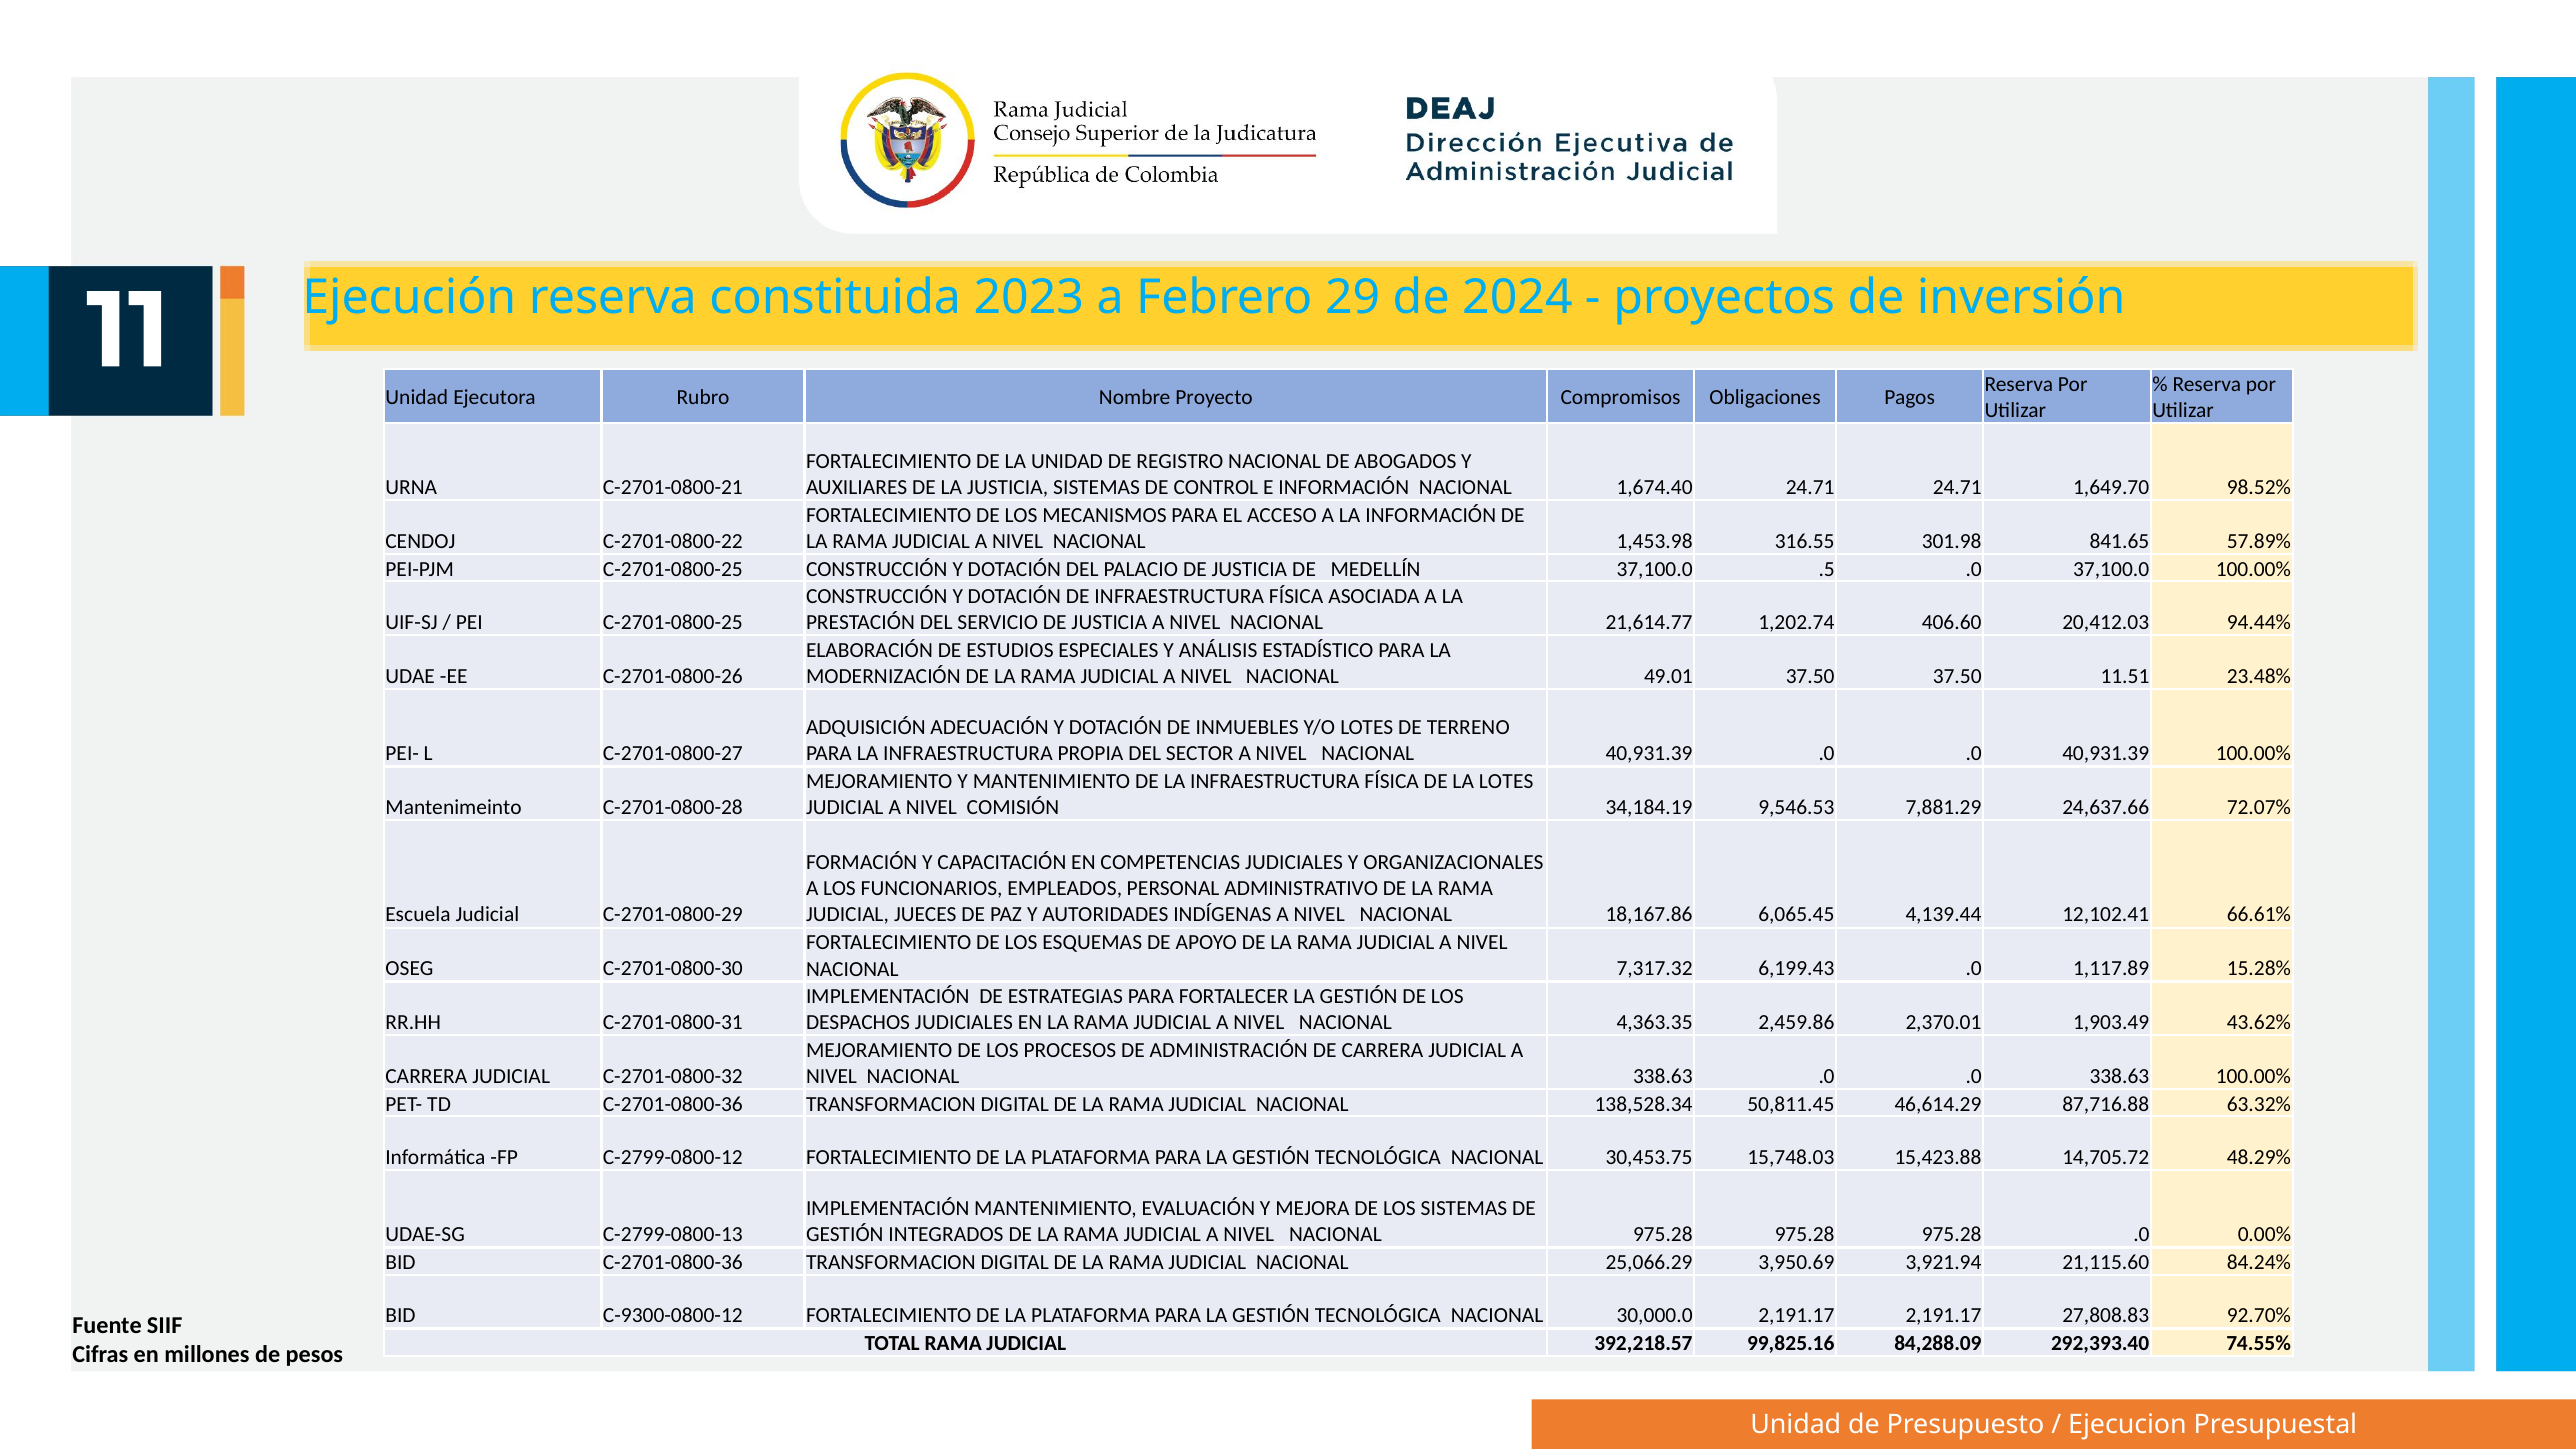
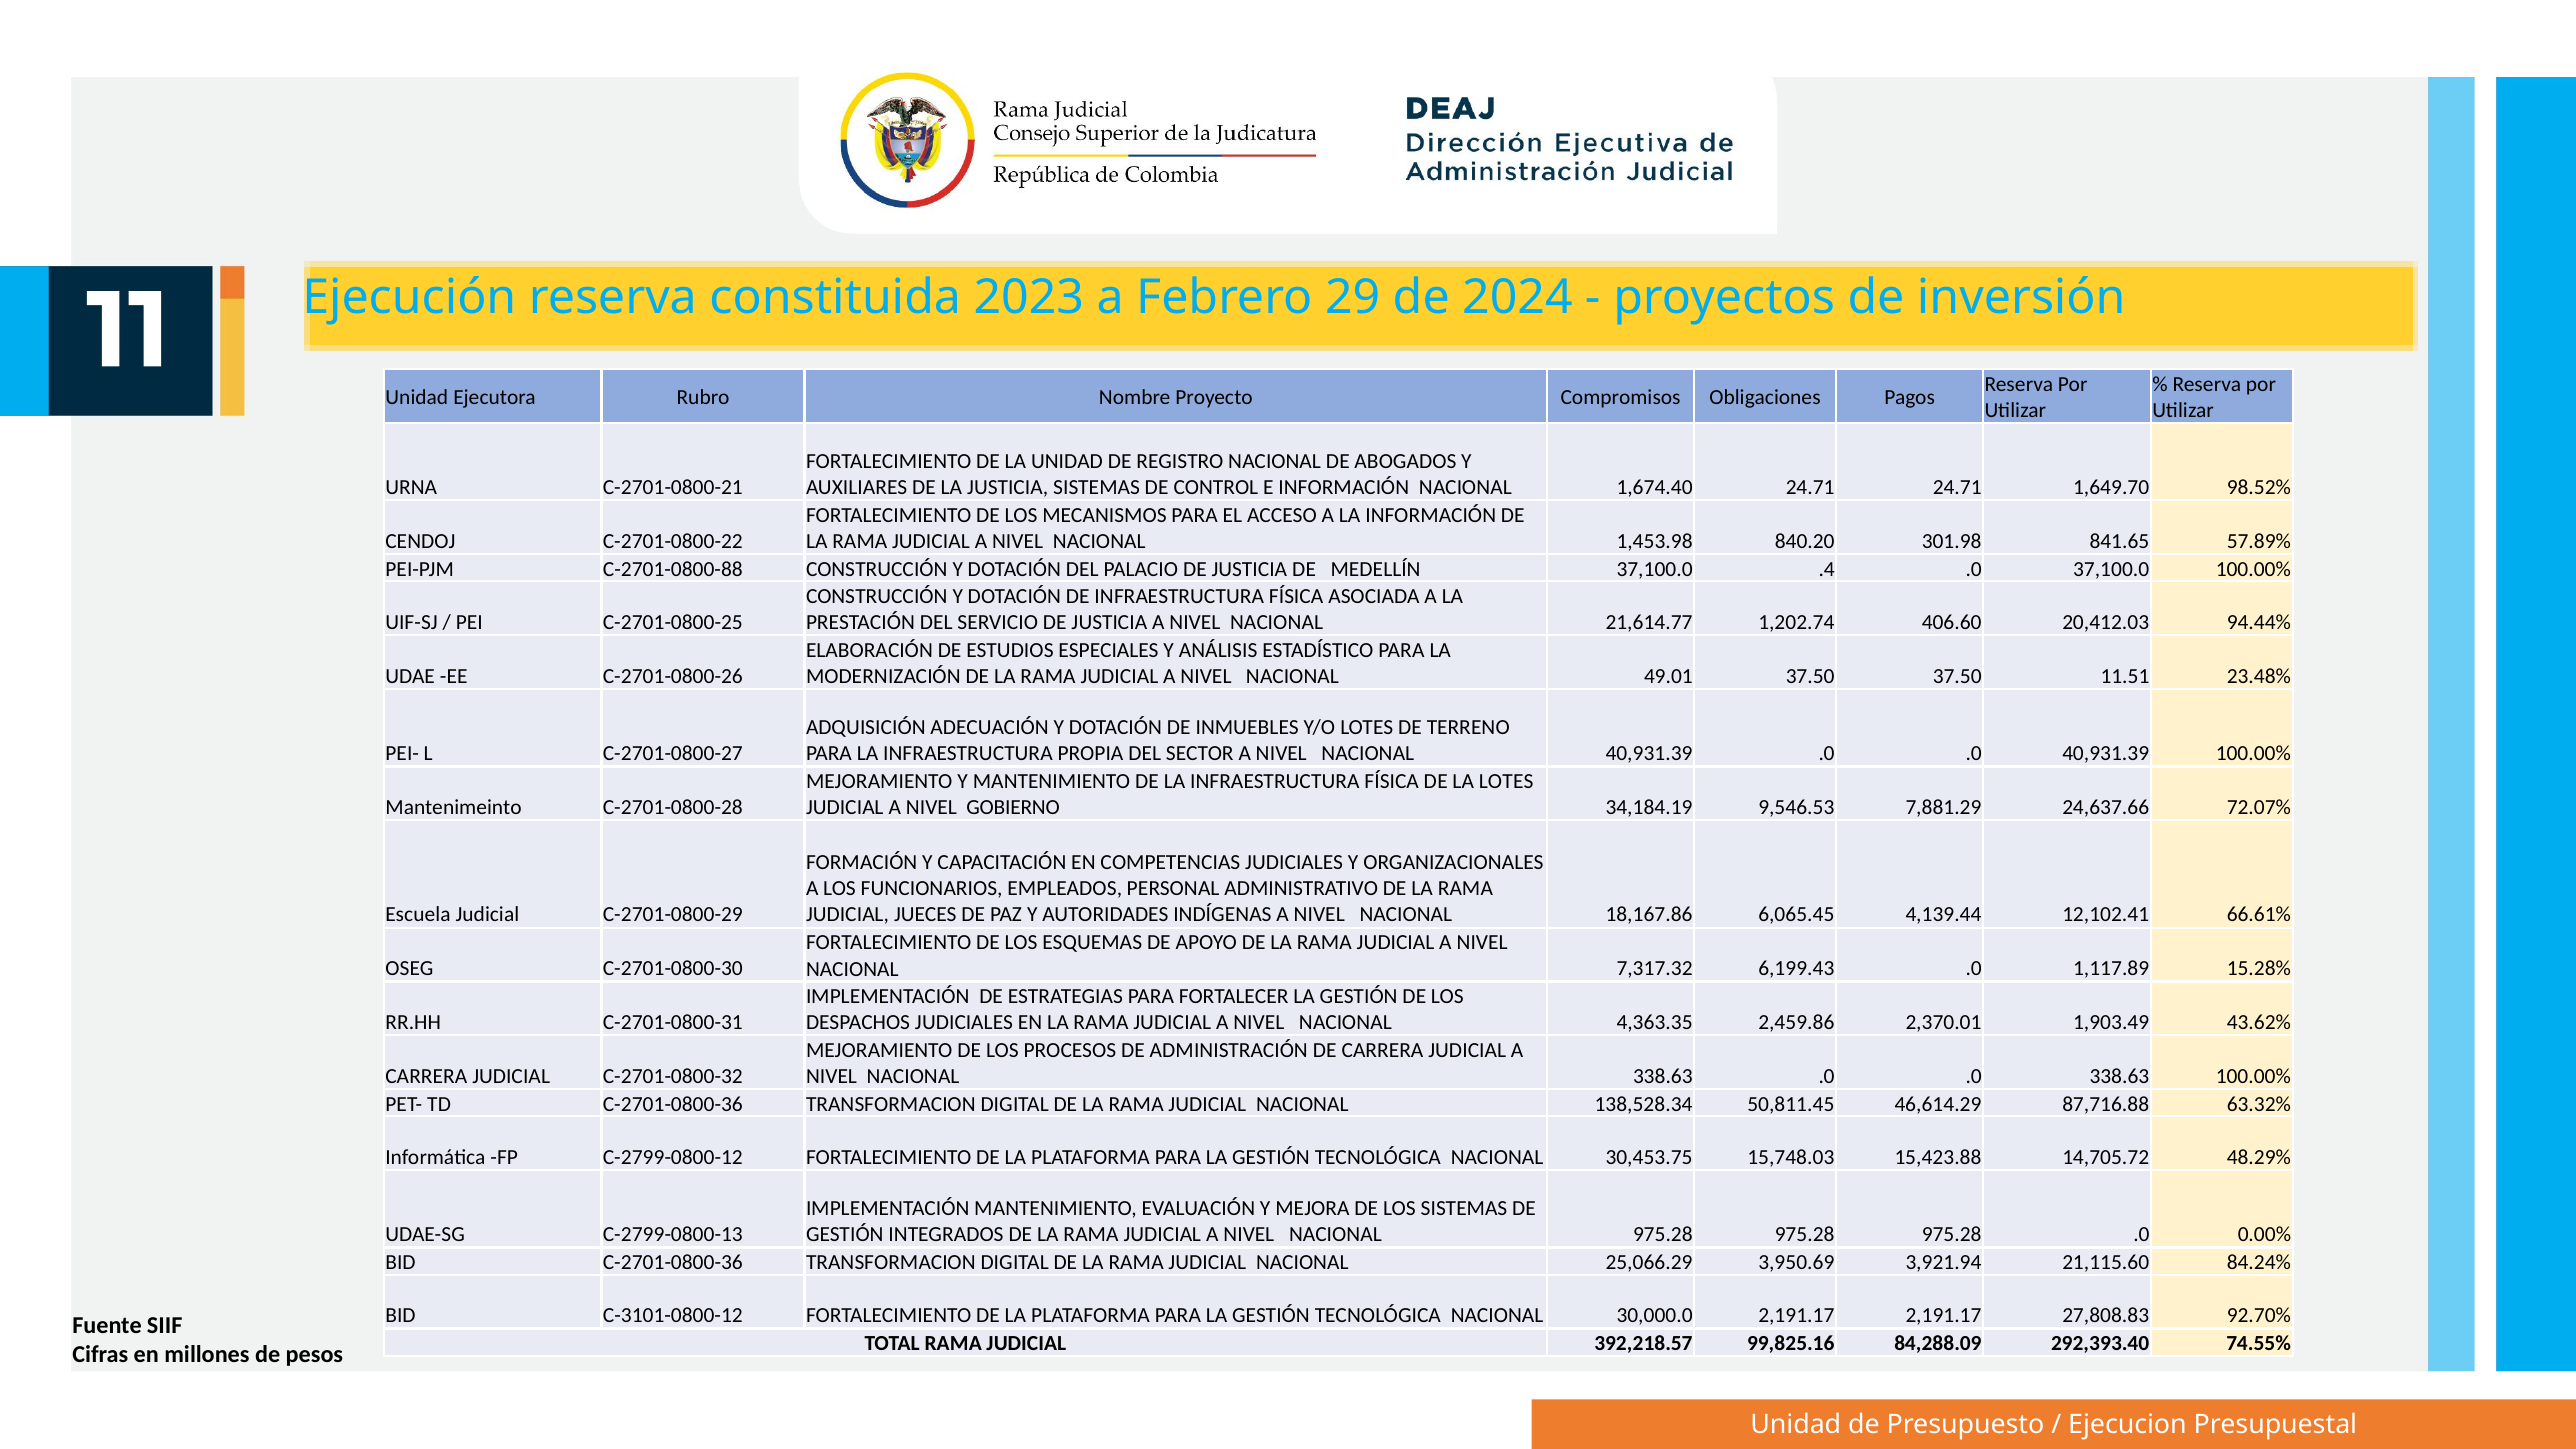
316.55: 316.55 -> 840.20 (1805, 541)
PEI-PJM C-2701-0800-25: C-2701-0800-25 -> C-2701-0800-88 (673, 569)
.5: .5 -> .4 (1827, 569)
COMISIÓN: COMISIÓN -> GOBIERNO (1013, 808)
C-9300-0800-12: C-9300-0800-12 -> C-3101-0800-12 (673, 1316)
